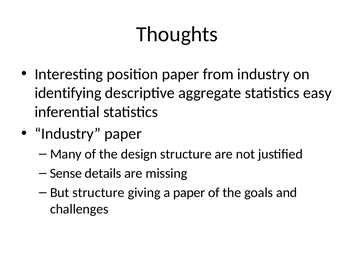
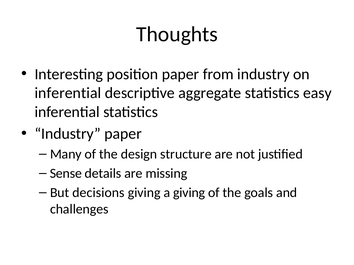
identifying: identifying -> inferential (68, 93)
But structure: structure -> decisions (98, 193)
a paper: paper -> giving (189, 193)
